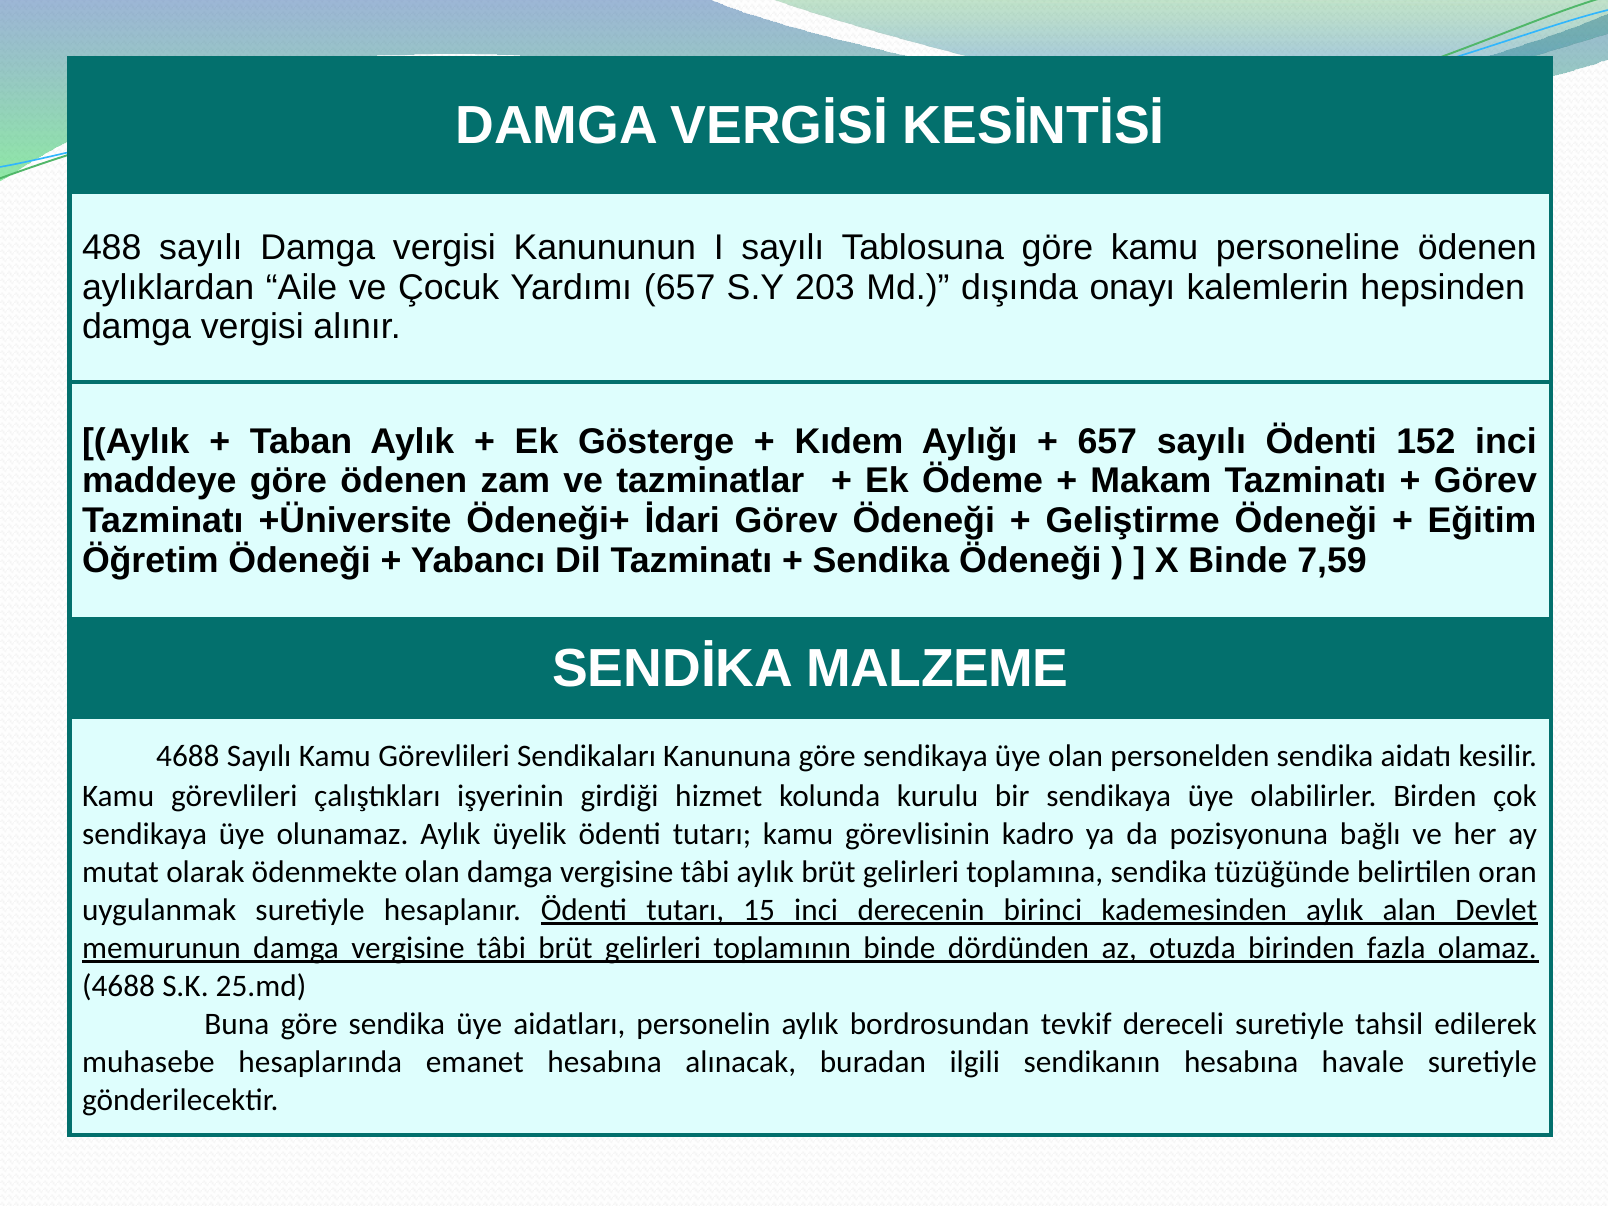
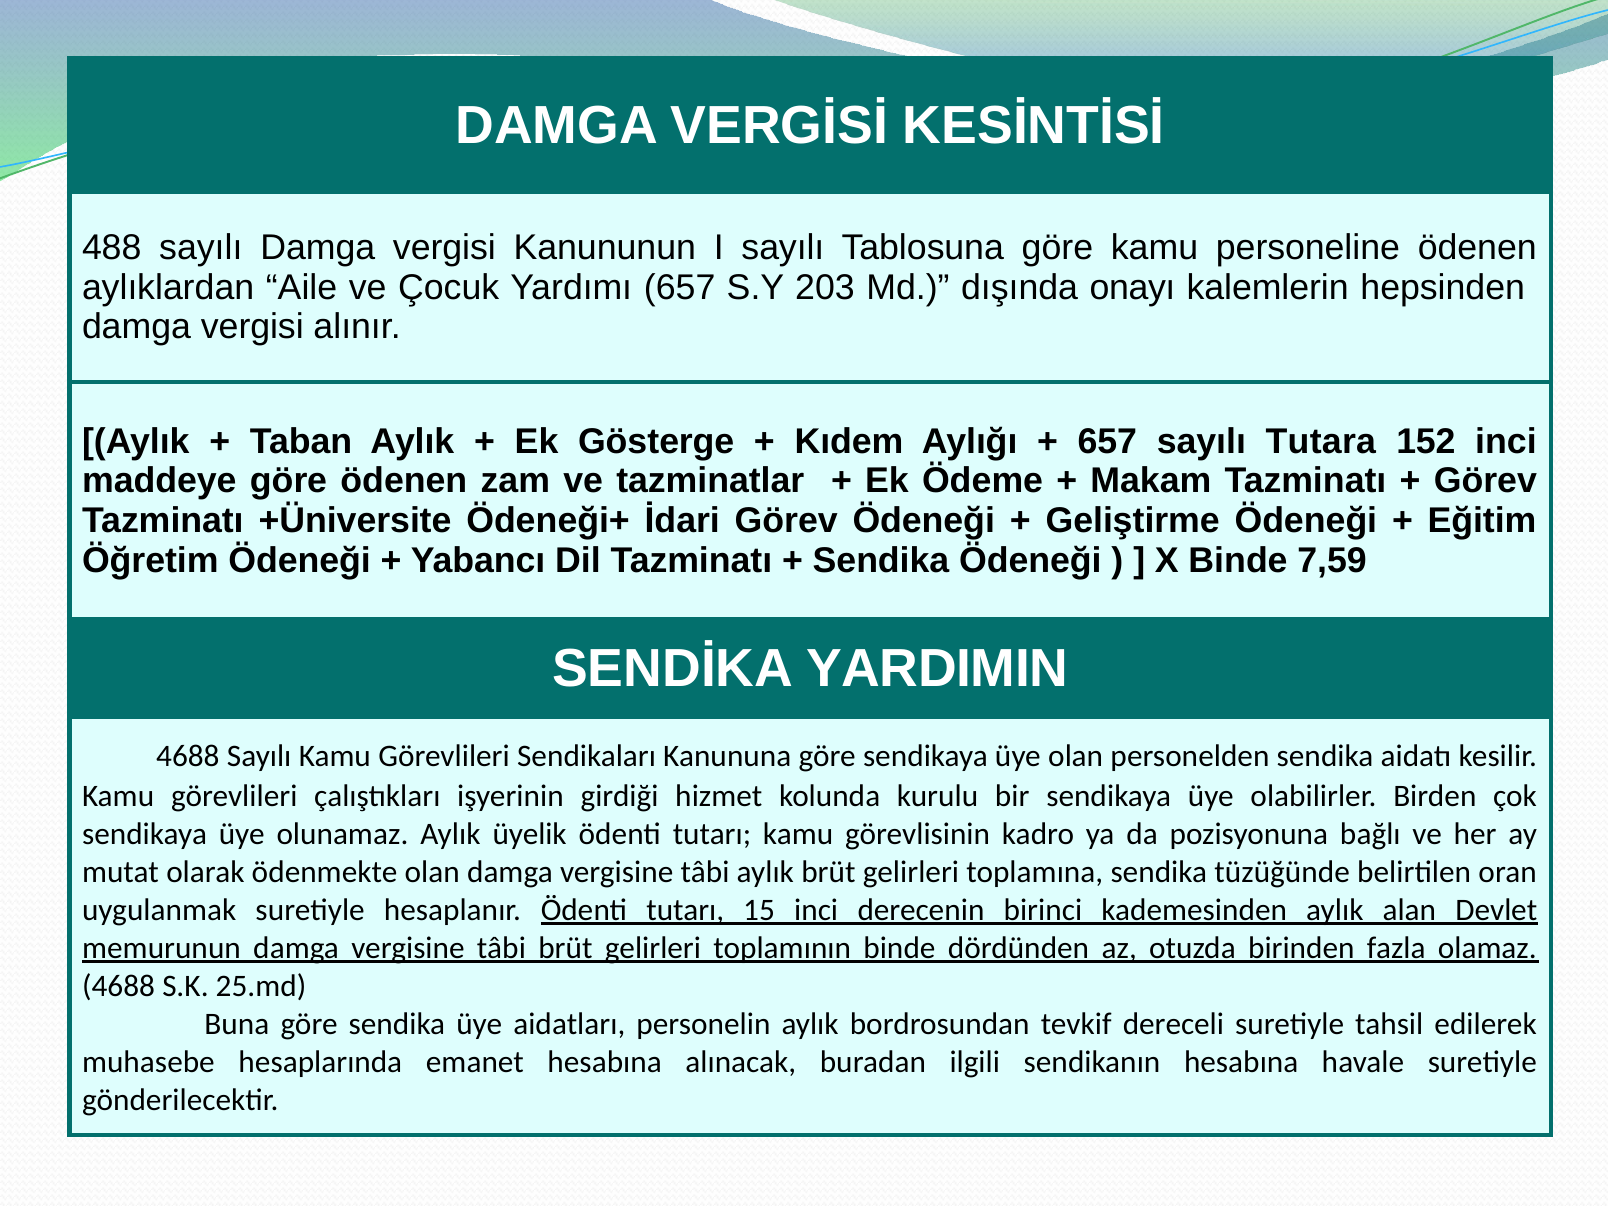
sayılı Ödenti: Ödenti -> Tutara (1321, 441)
MALZEME: MALZEME -> YARDIMIN (937, 669)
